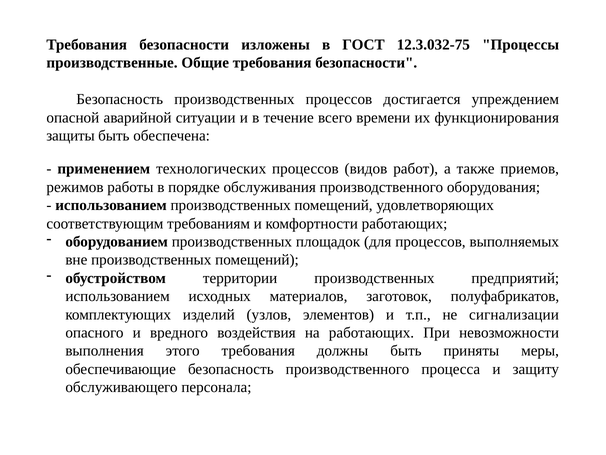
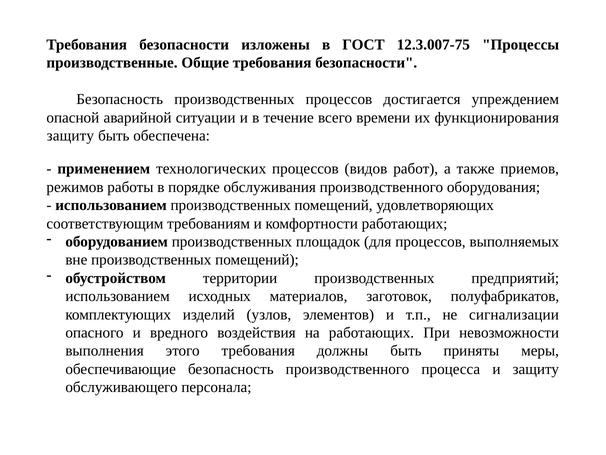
12.3.032-75: 12.3.032-75 -> 12.3.007-75 (433, 45)
защиты: защиты -> защиту (70, 136)
